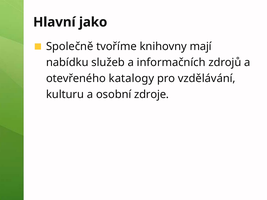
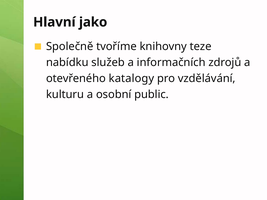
mají: mají -> teze (201, 46)
zdroje: zdroje -> public (152, 94)
